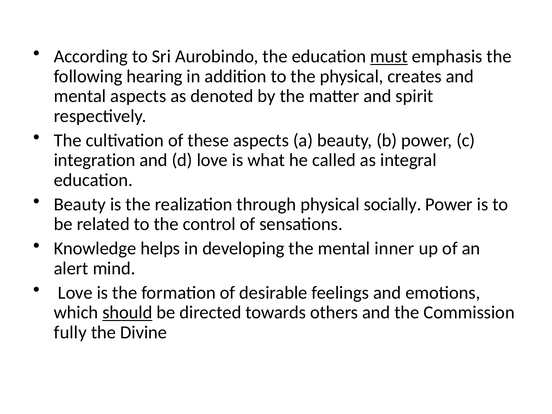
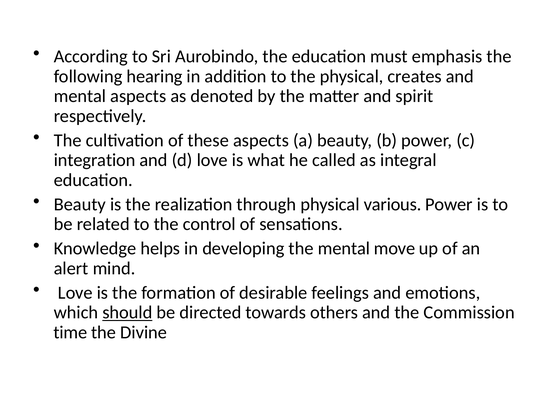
must underline: present -> none (389, 56)
socially: socially -> various (393, 204)
inner: inner -> move (395, 248)
fully: fully -> time (70, 332)
